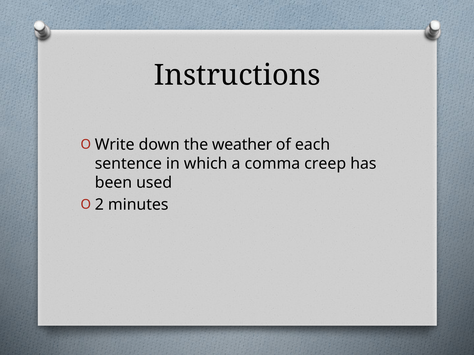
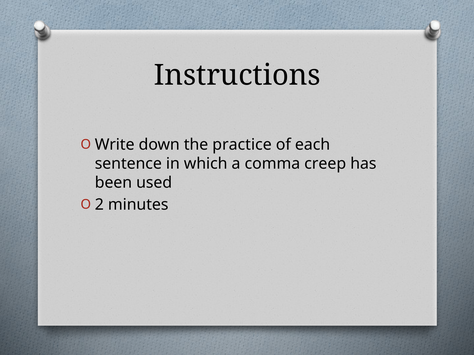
weather: weather -> practice (242, 145)
